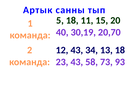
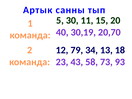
5 18: 18 -> 30 (72, 20)
12 43: 43 -> 79 (77, 50)
